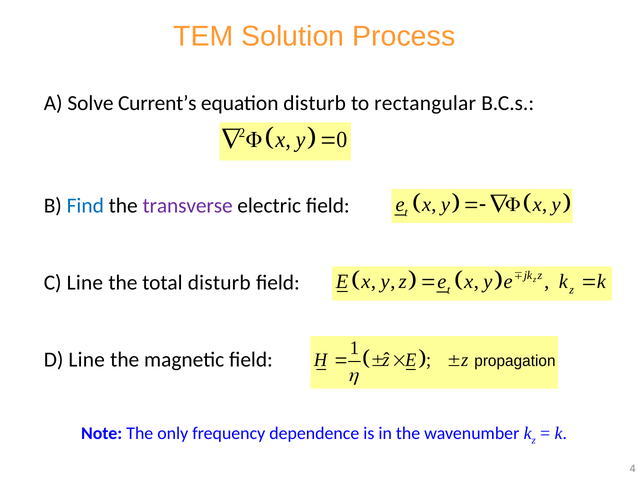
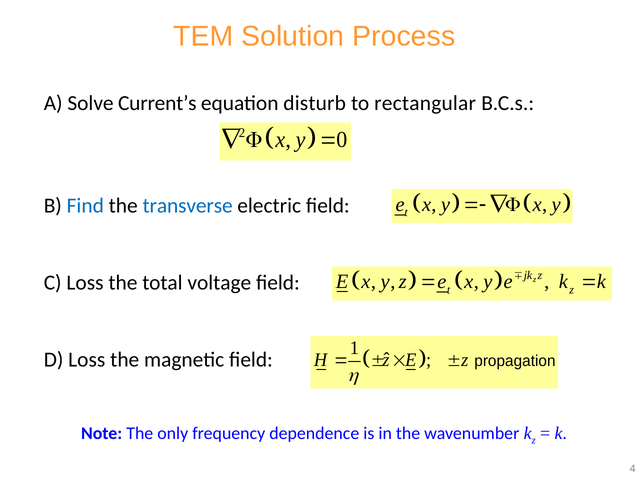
transverse colour: purple -> blue (188, 206)
C Line: Line -> Loss (85, 283)
total disturb: disturb -> voltage (219, 283)
D Line: Line -> Loss (87, 360)
